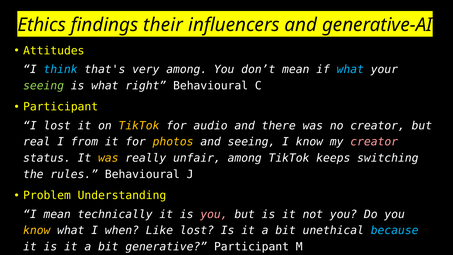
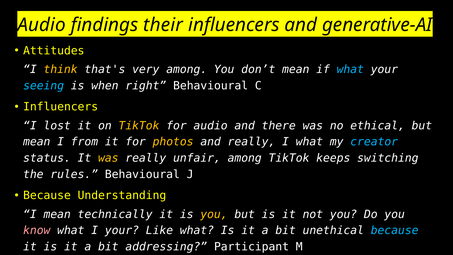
Ethics: Ethics -> Audio (42, 25)
think colour: light blue -> yellow (61, 70)
seeing colour: light green -> light blue (44, 86)
is what: what -> when (105, 86)
Participant: Participant -> Influencers (61, 107)
no creator: creator -> ethical (378, 125)
real: real -> mean (37, 142)
and seeing: seeing -> really (251, 142)
I know: know -> what (309, 142)
creator colour: pink -> light blue (374, 142)
Problem: Problem -> Because (47, 195)
you colour: pink -> yellow (214, 214)
know colour: yellow -> pink (37, 230)
I when: when -> your (122, 230)
Like lost: lost -> what (197, 230)
generative: generative -> addressing (166, 247)
